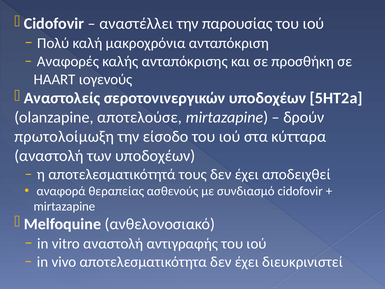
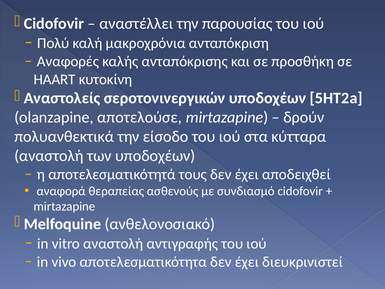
ιογενούς: ιογενούς -> κυτοκίνη (106, 79)
πρωτολοίμωξη: πρωτολοίμωξη -> πολυανθεκτικά (64, 137)
